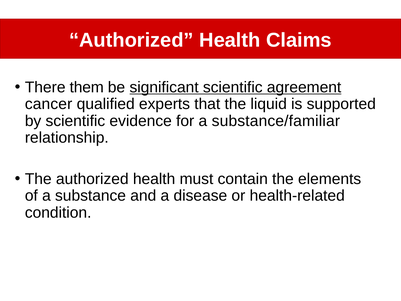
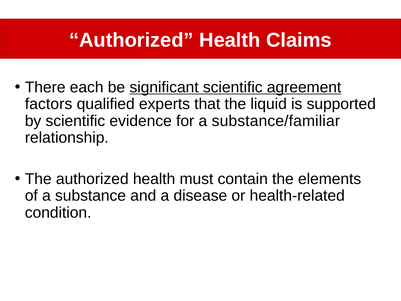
them: them -> each (87, 87)
cancer: cancer -> factors (49, 104)
